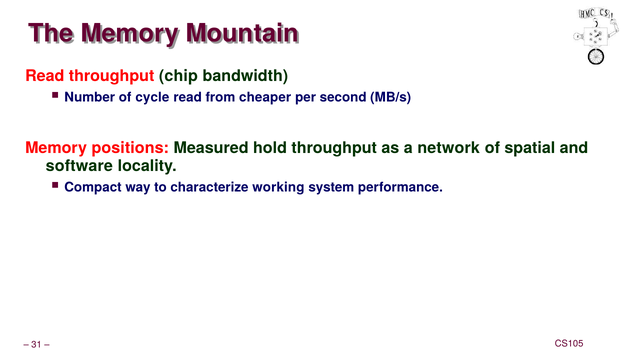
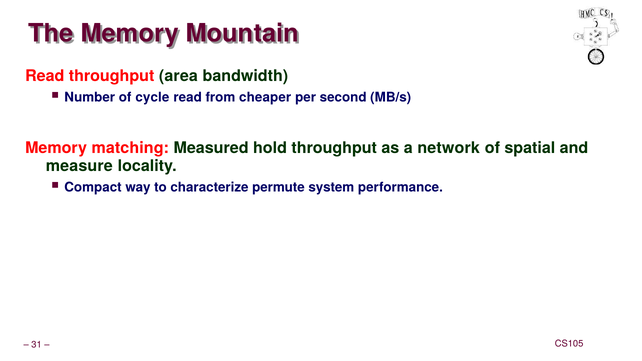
chip: chip -> area (178, 76)
positions: positions -> matching (130, 148)
software: software -> measure (79, 166)
working: working -> permute (278, 188)
